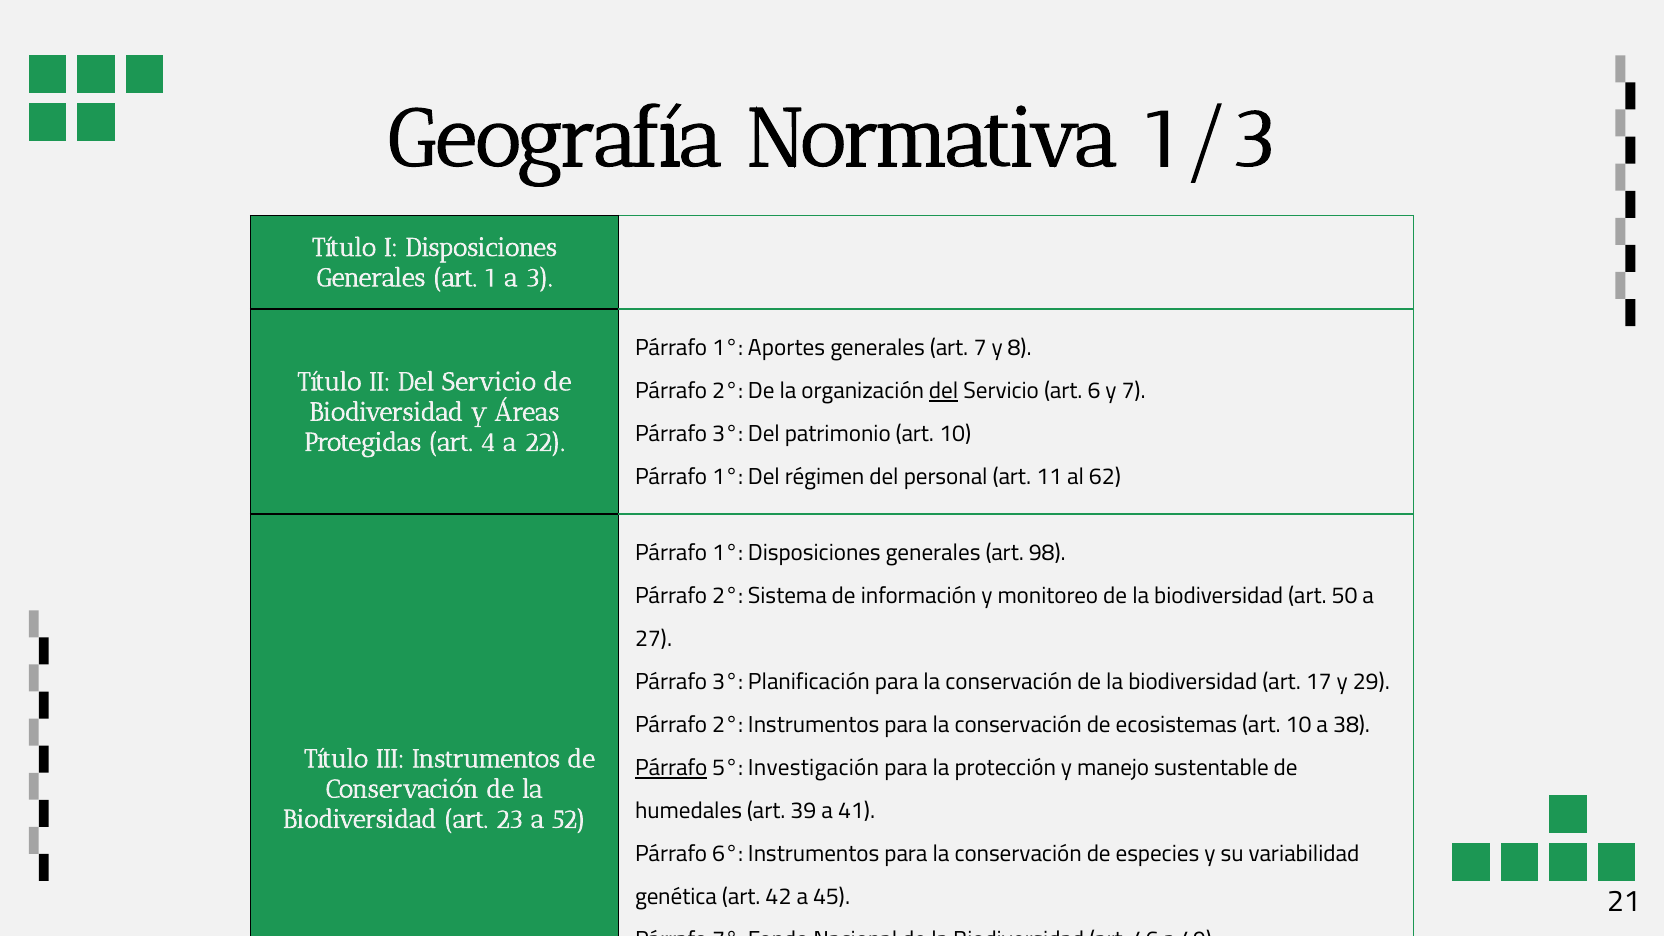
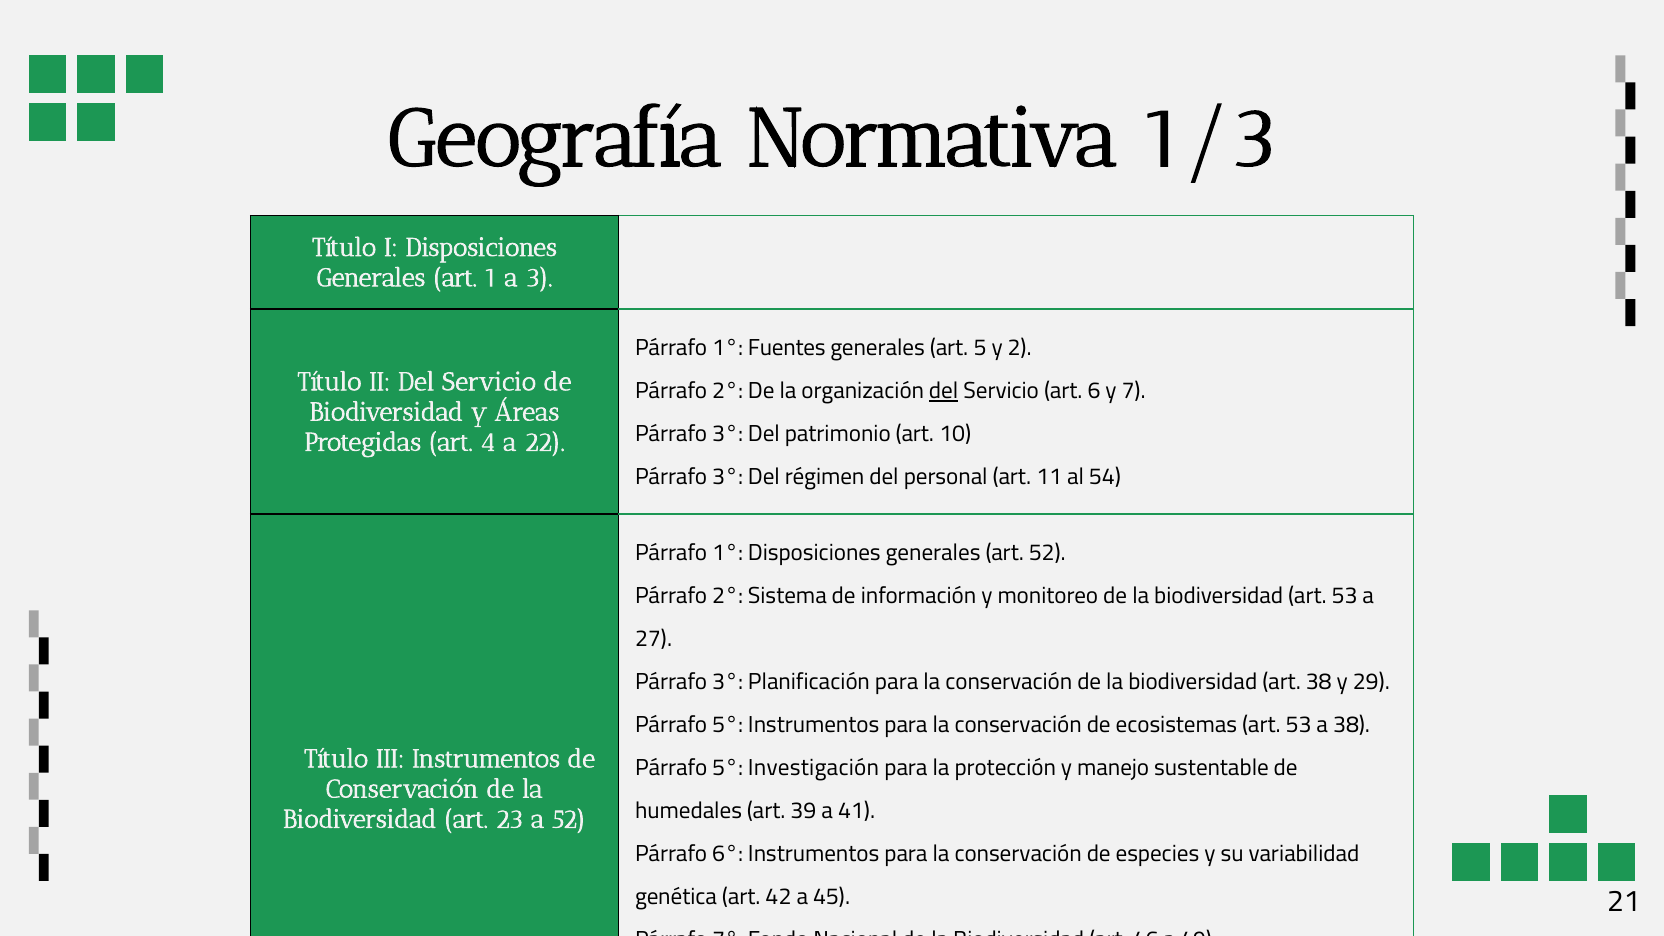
Aportes: Aportes -> Fuentes (787, 348)
art 7: 7 -> 5 (980, 348)
8: 8 -> 2 (1020, 348)
1°: 1° -> 3° (728, 477)
62: 62 -> 54 (1105, 477)
art 98: 98 -> 52 (1047, 553)
50: 50 -> 53 (1345, 596)
art 17: 17 -> 38 (1319, 682)
2°: 2° -> 5° (728, 725)
ecosistemas art 10: 10 -> 53 (1299, 725)
Párrafo underline: present -> none (671, 768)
